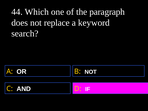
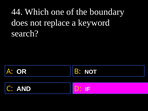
paragraph: paragraph -> boundary (107, 12)
